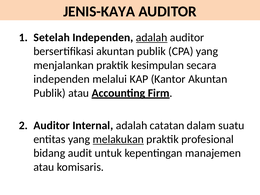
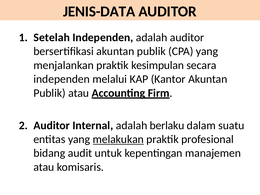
JENIS-KAYA: JENIS-KAYA -> JENIS-DATA (99, 11)
adalah underline: present -> none (152, 37)
catatan: catatan -> berlaku (167, 125)
